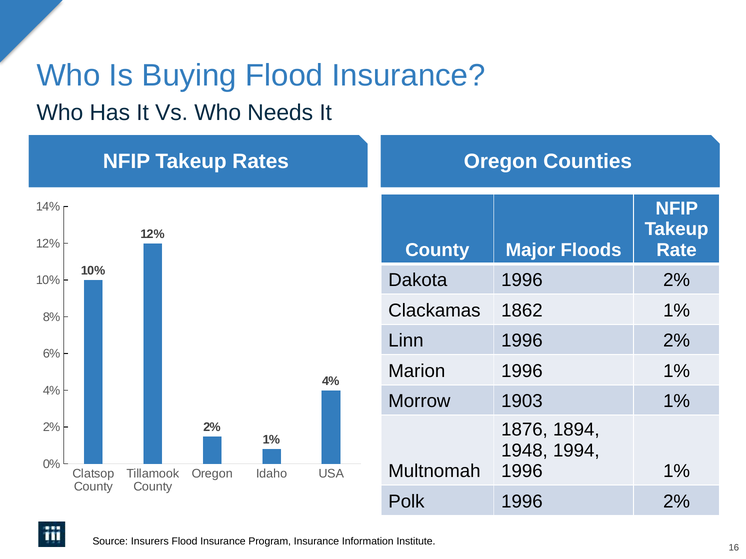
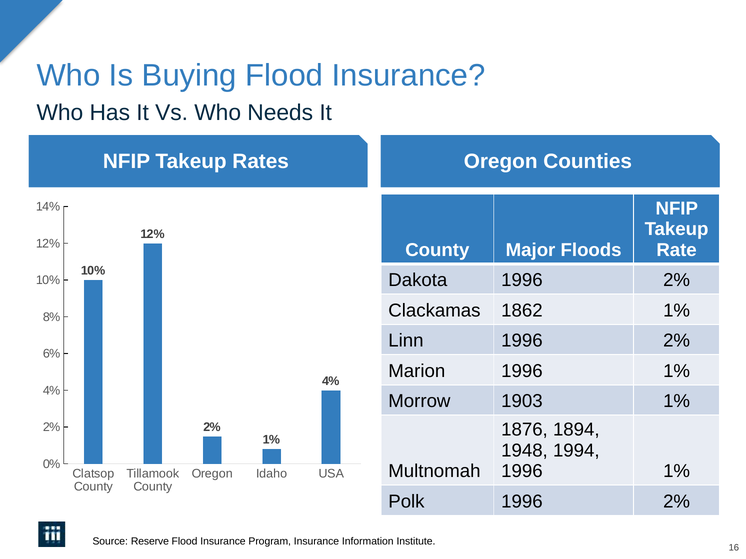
Insurers: Insurers -> Reserve (150, 542)
